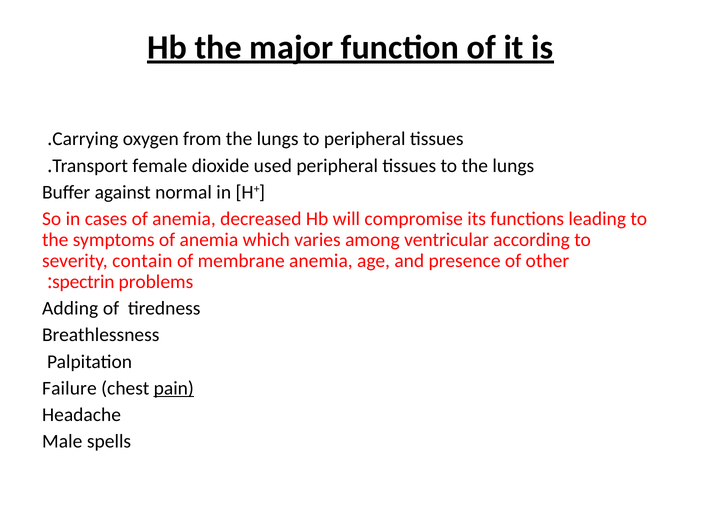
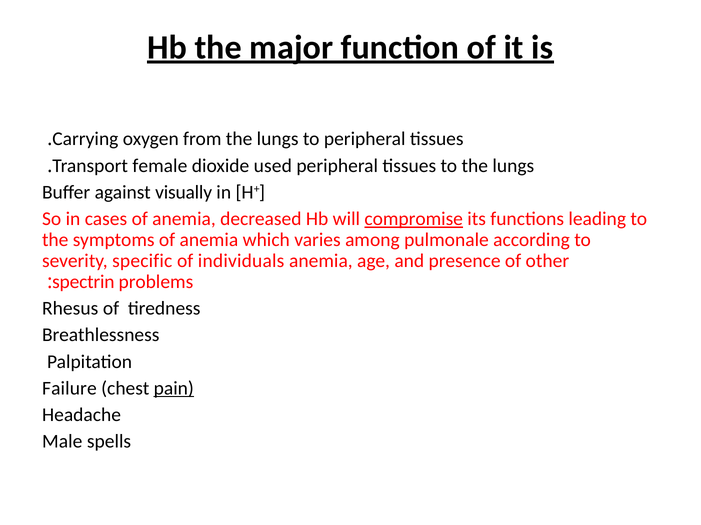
normal: normal -> visually (184, 192)
compromise underline: none -> present (414, 219)
ventricular: ventricular -> pulmonale (446, 240)
contain: contain -> specific (142, 261)
membrane: membrane -> individuals (241, 261)
Adding: Adding -> Rhesus (70, 309)
